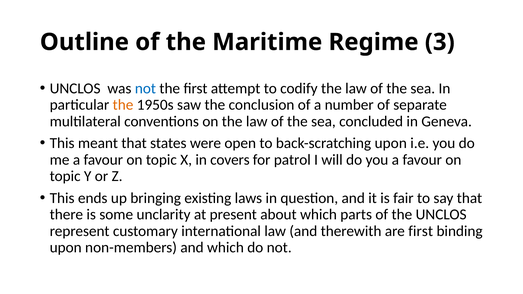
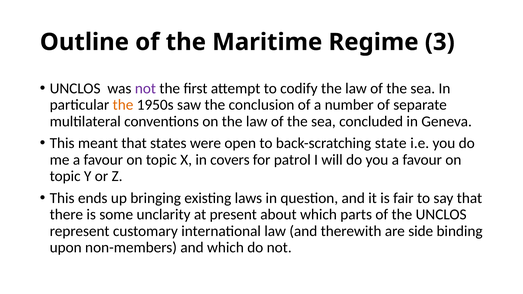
not colour: blue -> purple (145, 88)
back-scratching upon: upon -> state (391, 143)
are first: first -> side (421, 231)
